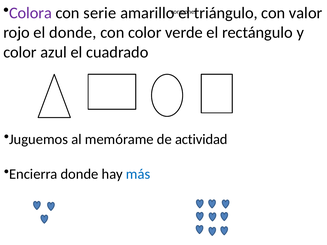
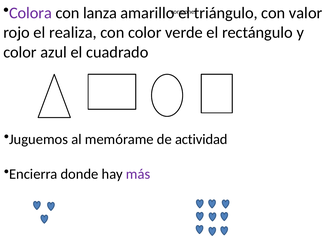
serie: serie -> lanza (100, 13)
el donde: donde -> realiza (73, 33)
más colour: blue -> purple (138, 174)
